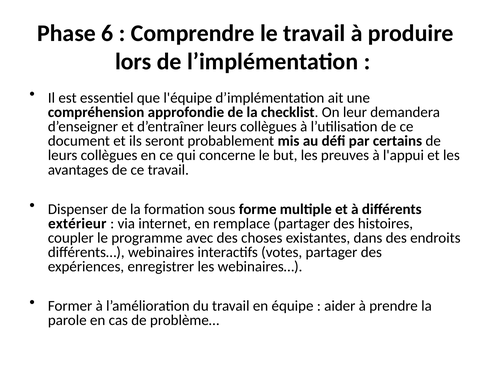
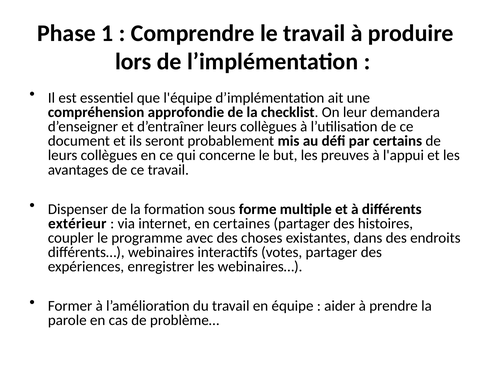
6: 6 -> 1 (107, 33)
remplace: remplace -> certaines (242, 224)
